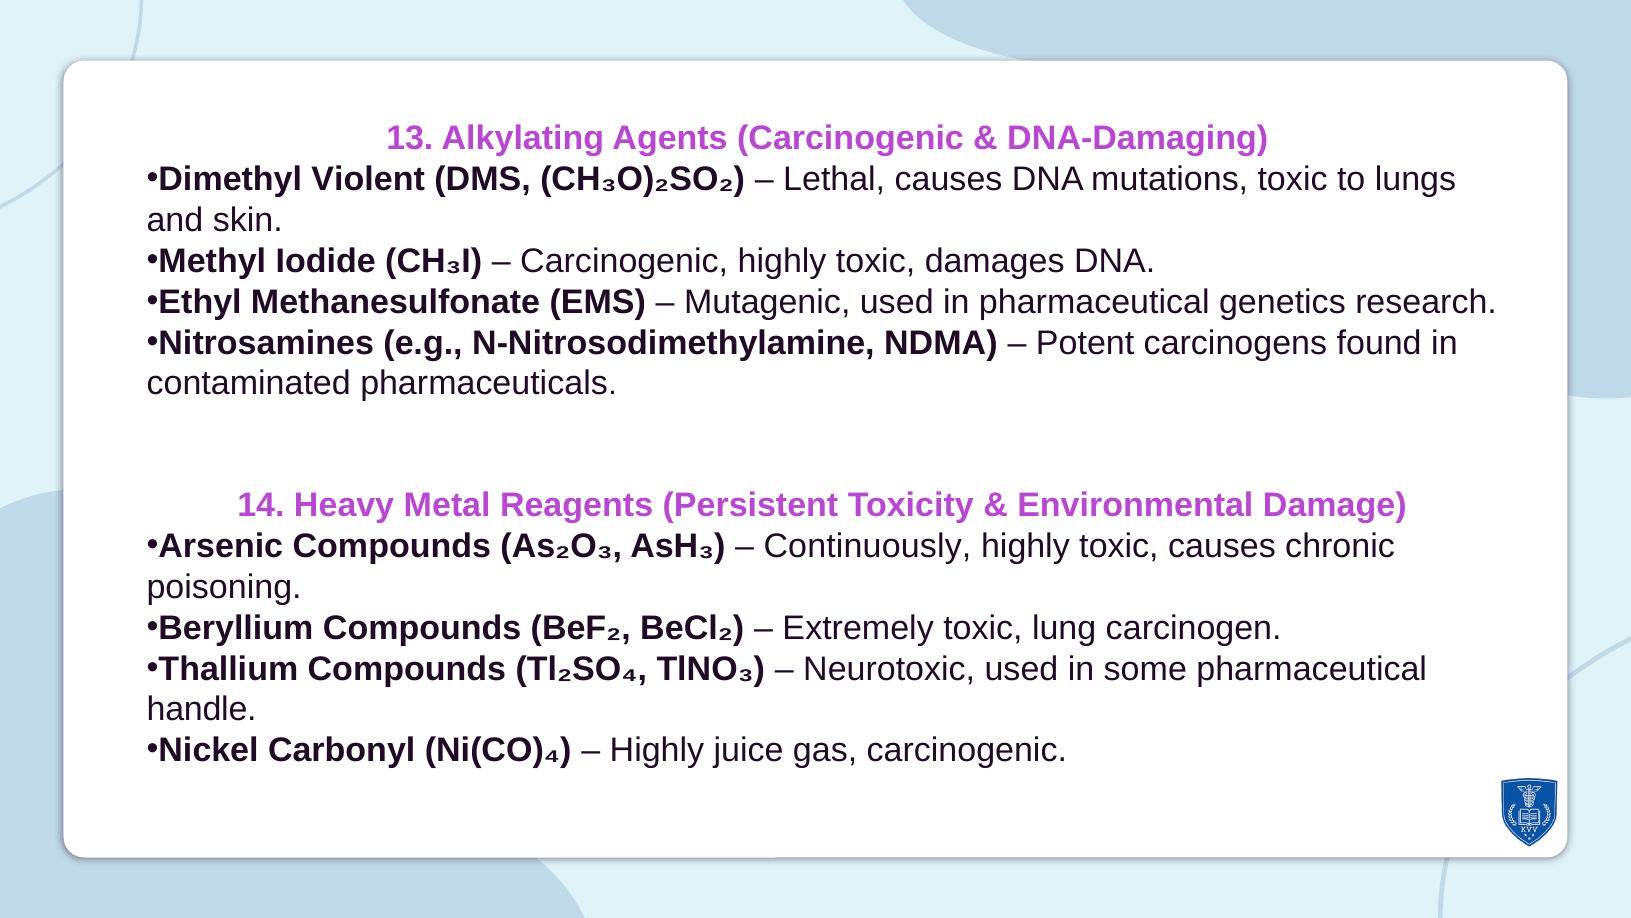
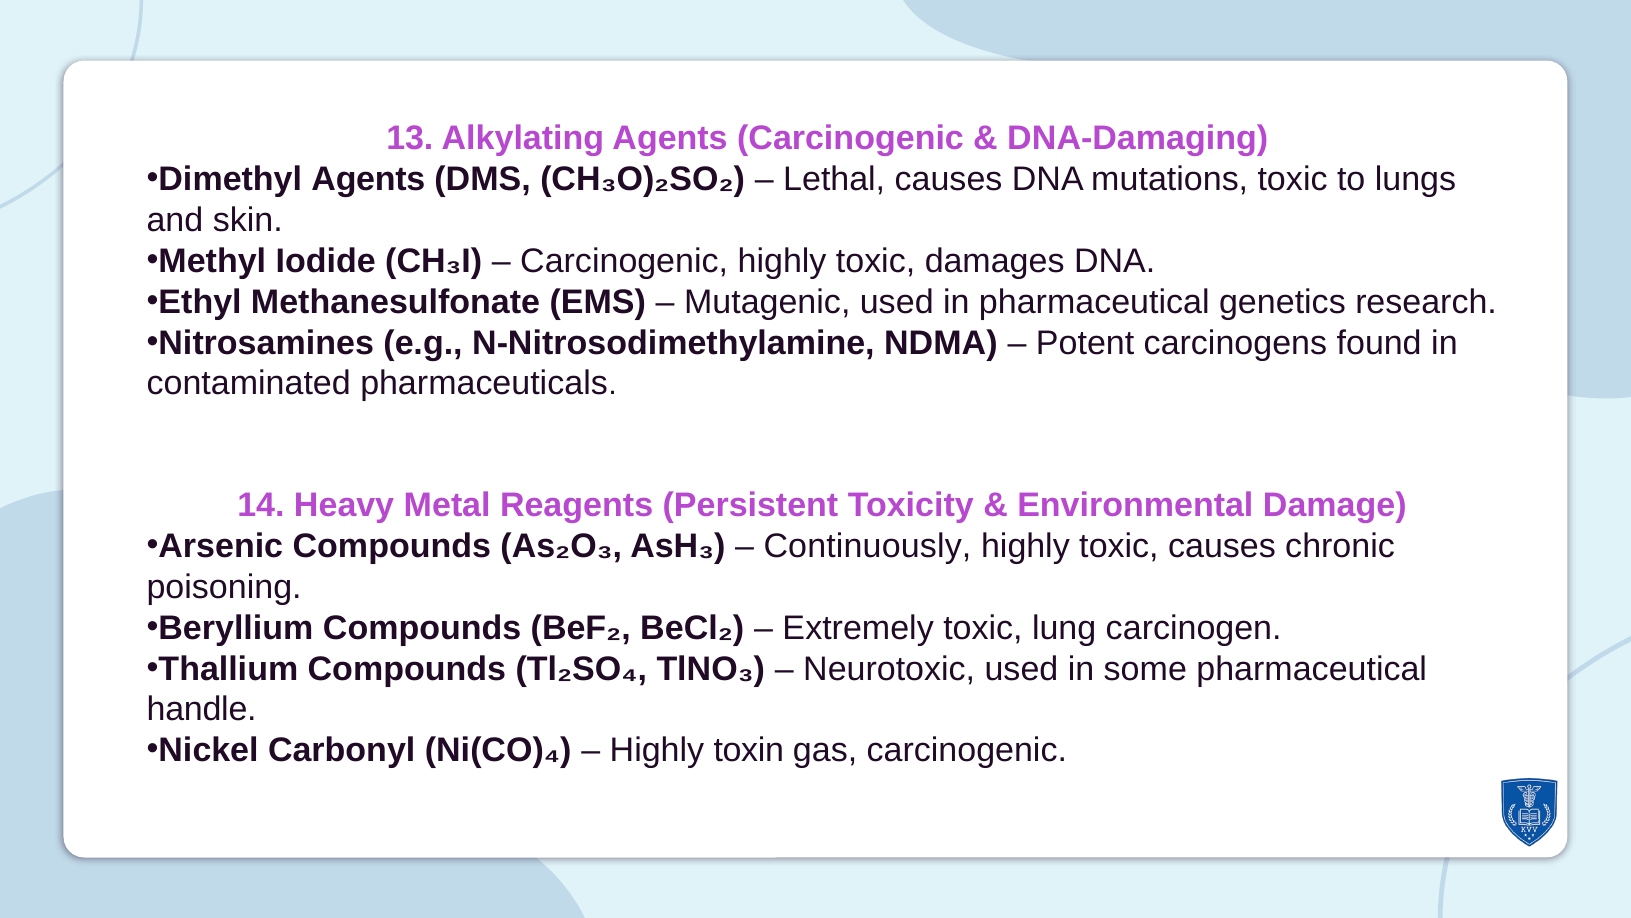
Dimethyl Violent: Violent -> Agents (368, 179)
juice: juice -> toxin (749, 750)
